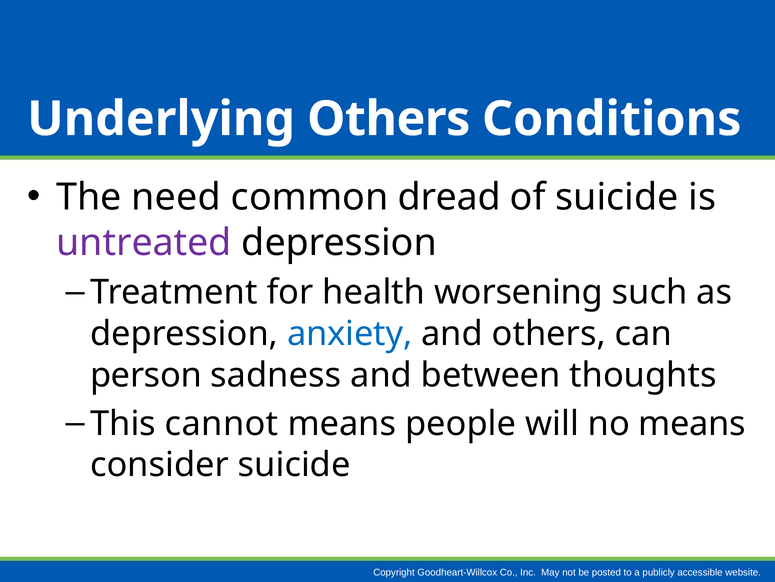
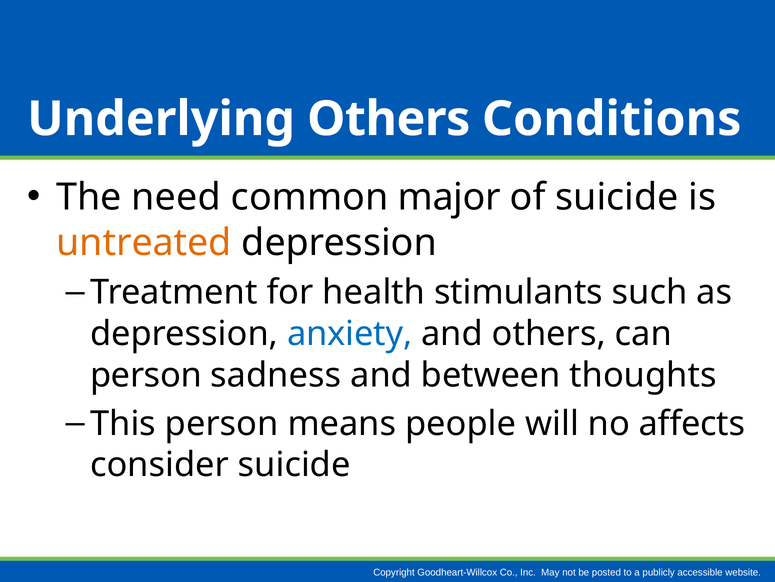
dread: dread -> major (449, 197)
untreated colour: purple -> orange (144, 242)
worsening: worsening -> stimulants (519, 292)
This cannot: cannot -> person (222, 423)
no means: means -> affects (692, 423)
